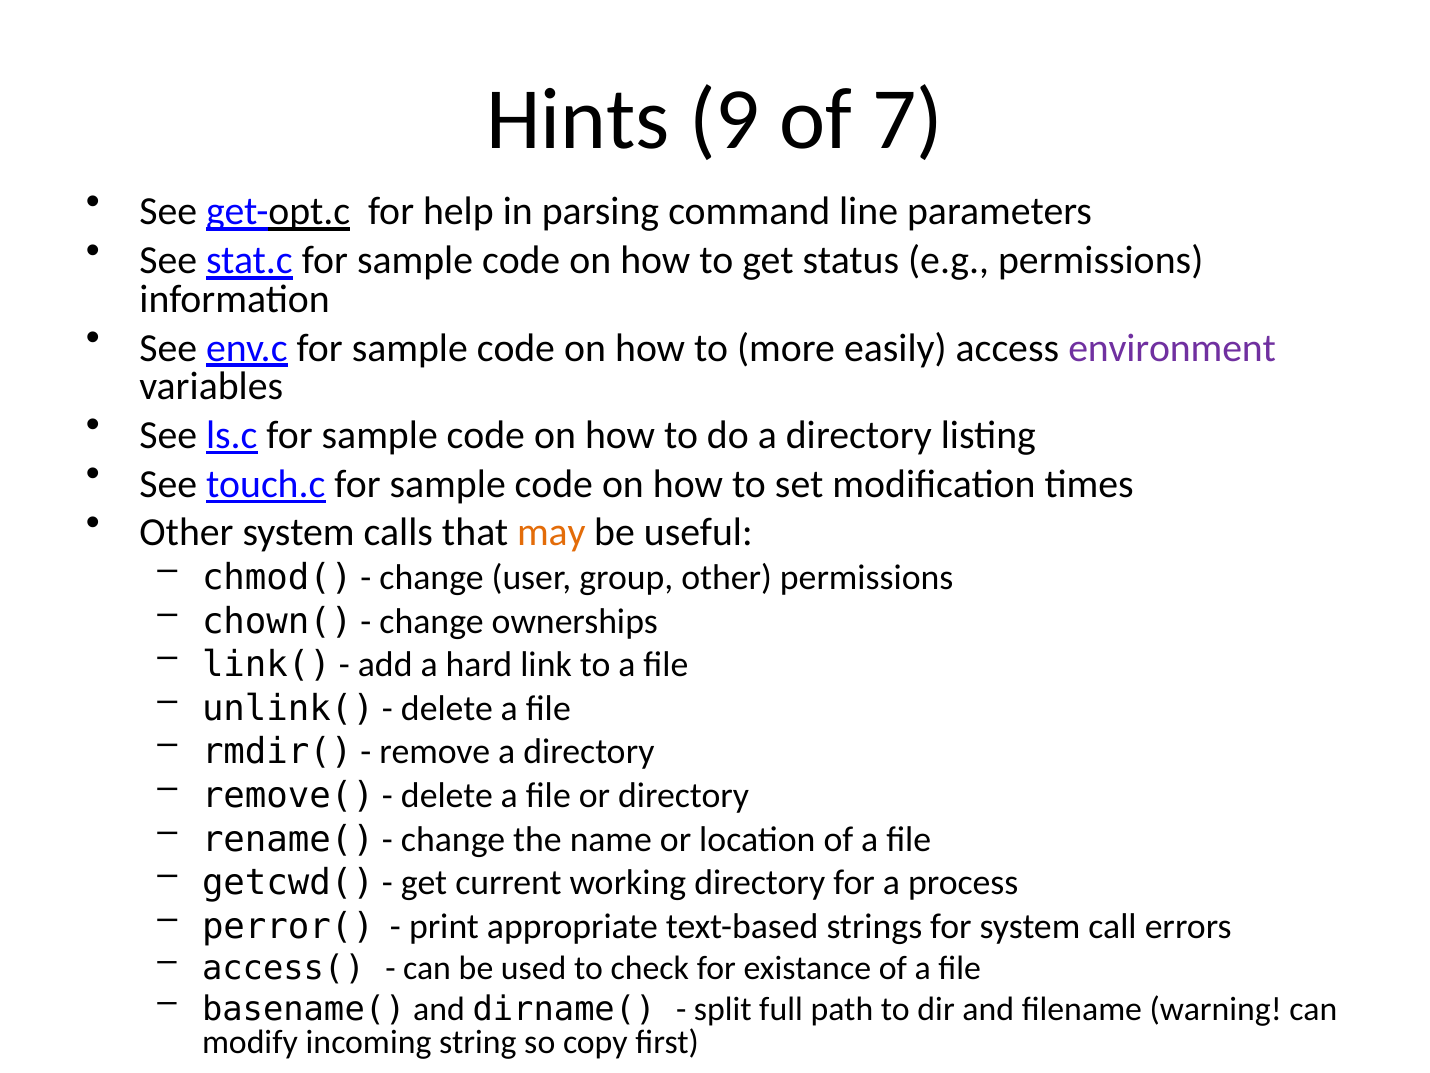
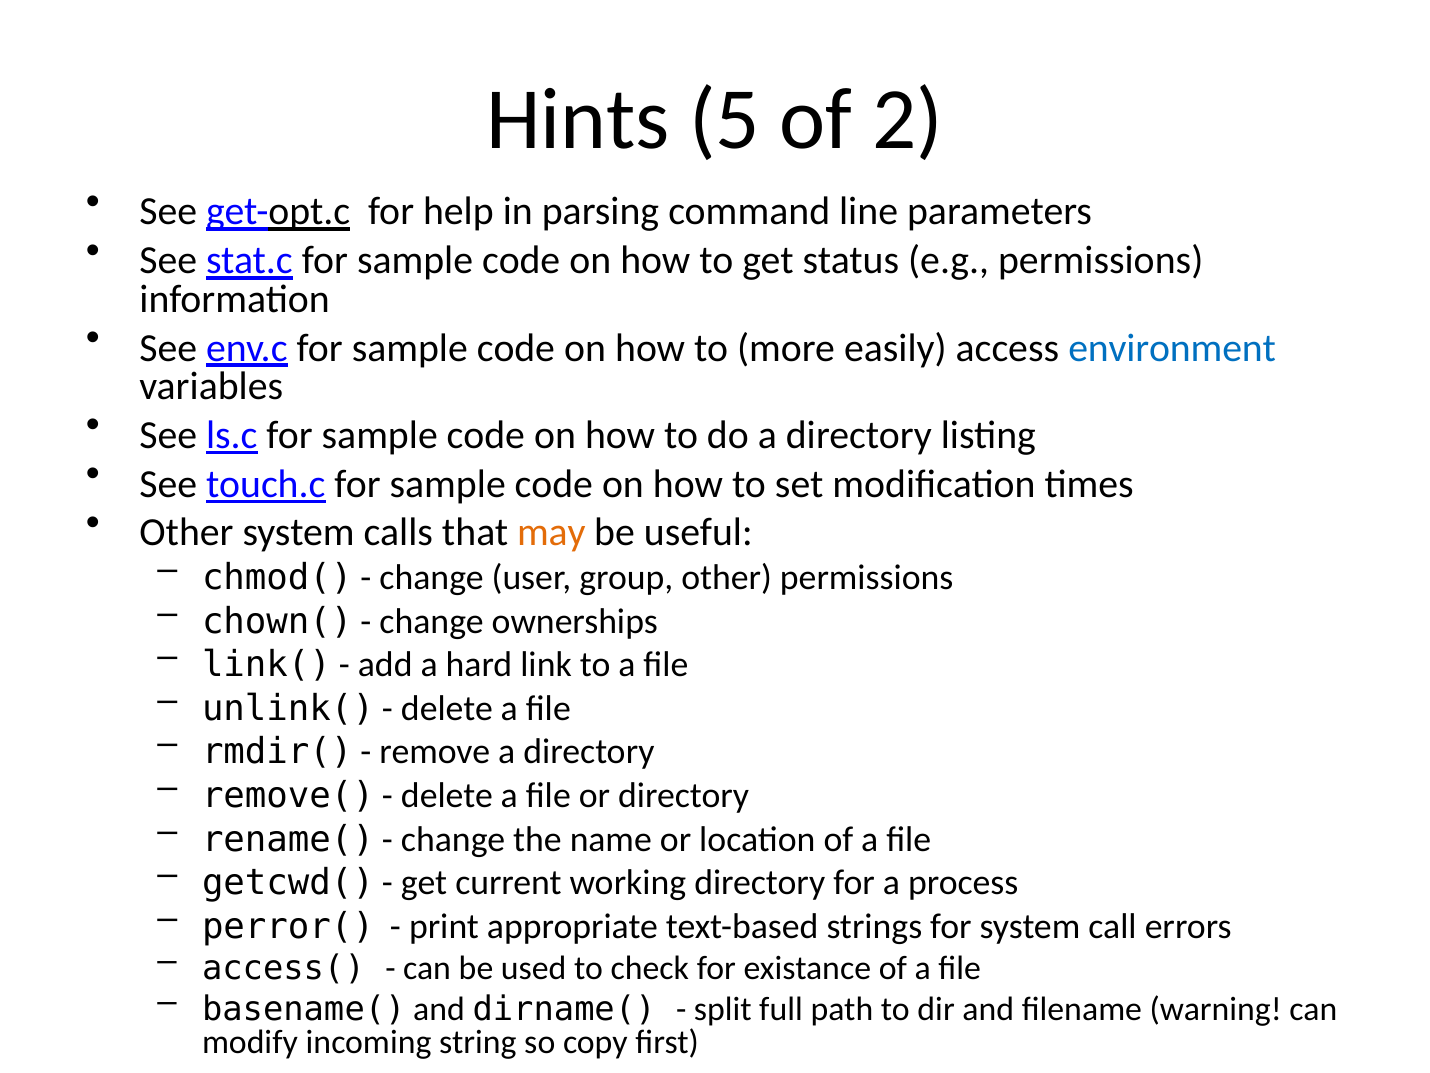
9: 9 -> 5 (725, 119)
7: 7 -> 2 (908, 119)
environment colour: purple -> blue (1172, 348)
